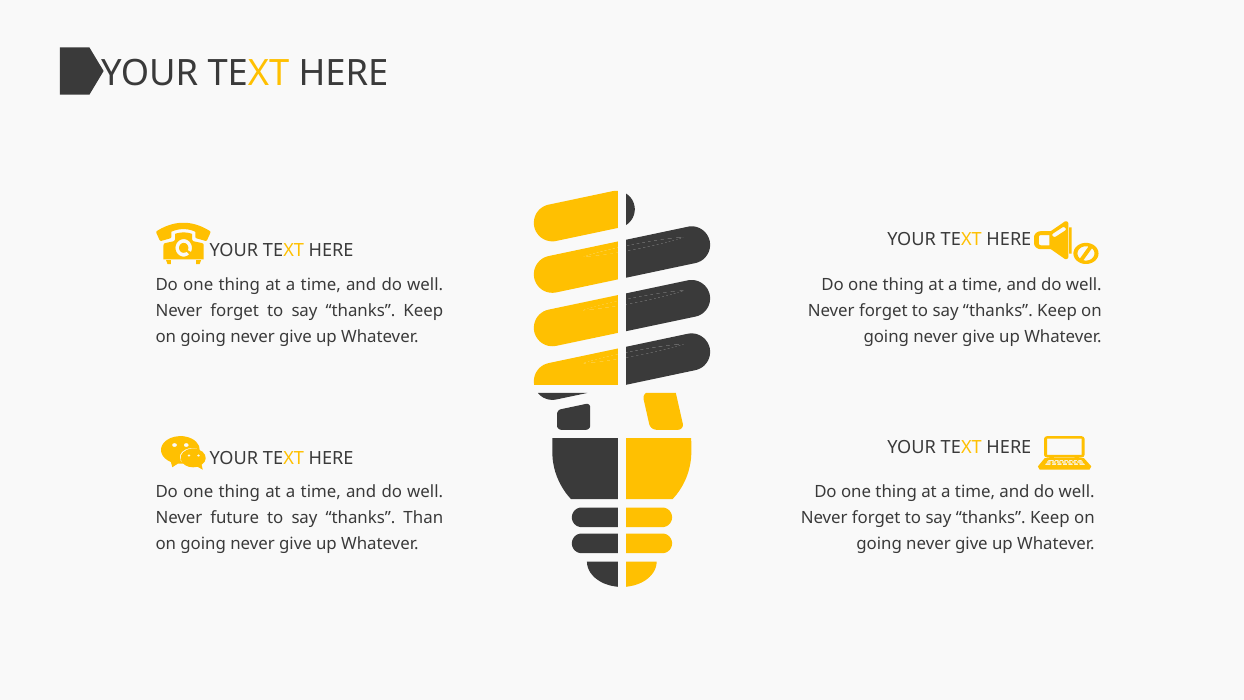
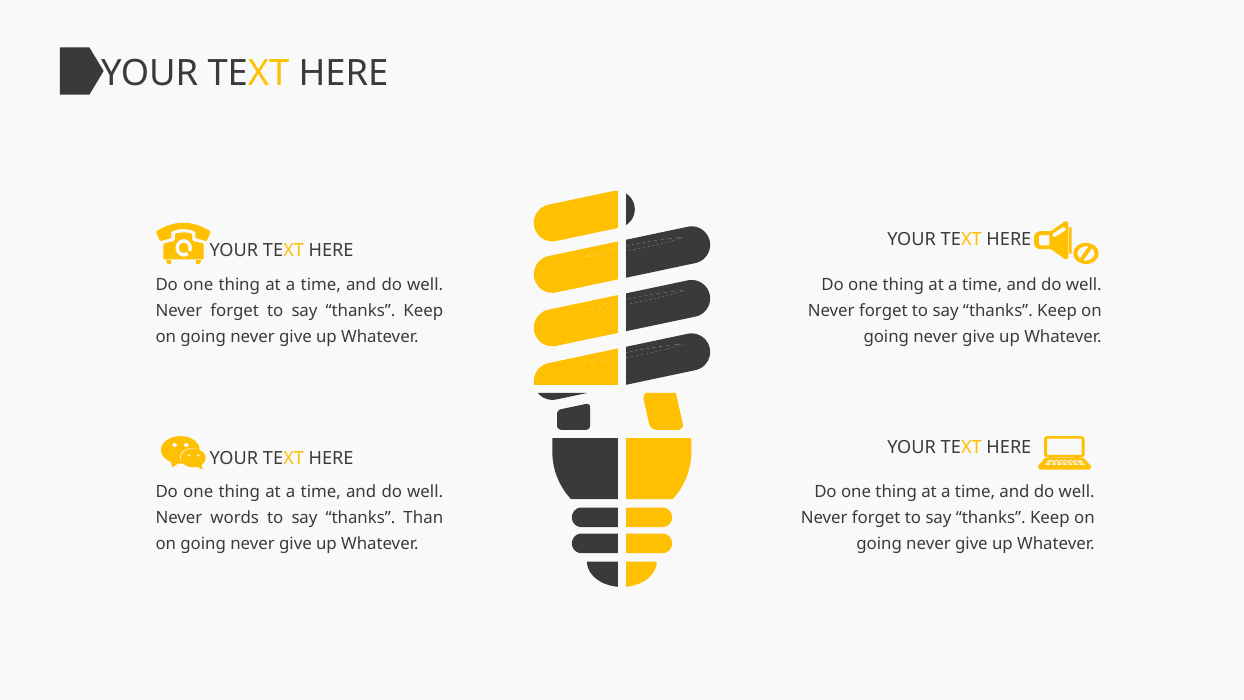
future: future -> words (235, 518)
